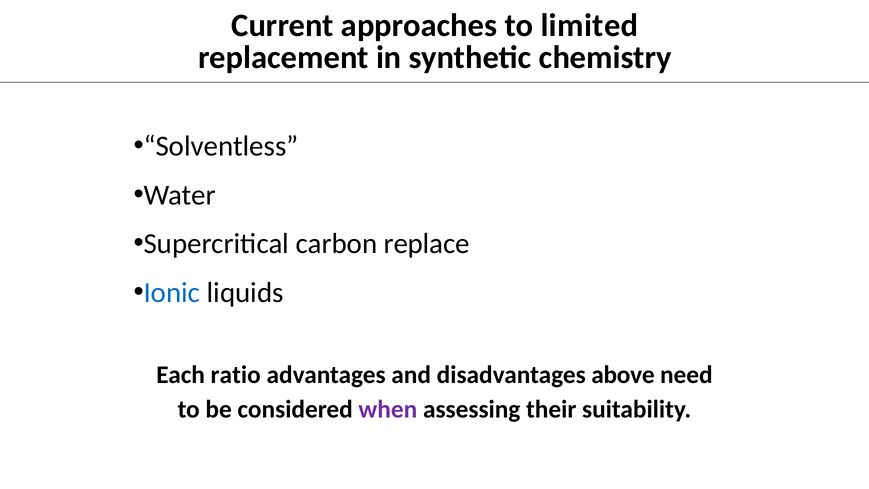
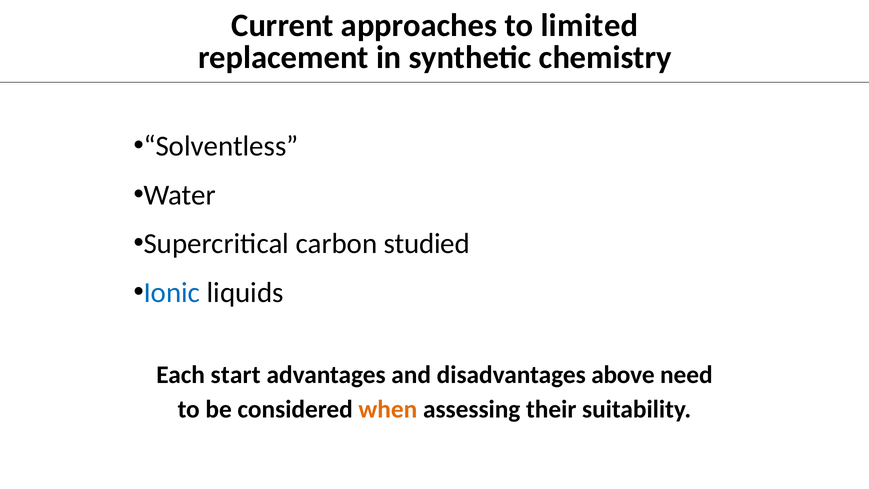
replace: replace -> studied (427, 244)
ratio: ratio -> start (236, 375)
when colour: purple -> orange (388, 409)
